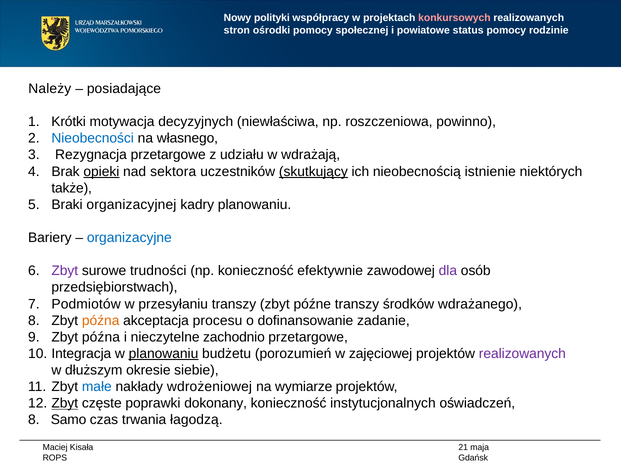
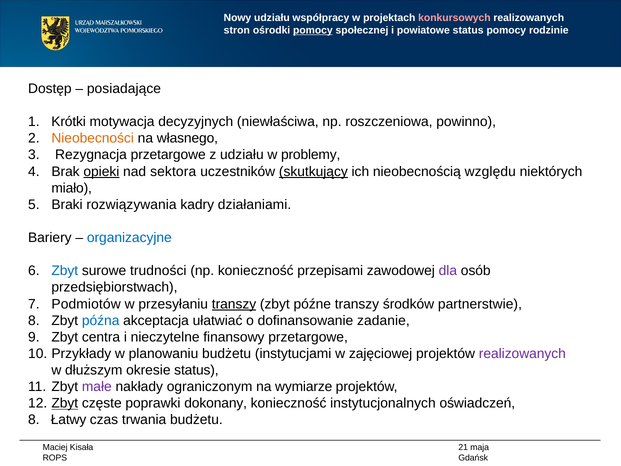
Nowy polityki: polityki -> udziału (272, 18)
pomocy underline: none -> present (313, 30)
Należy: Należy -> Dostęp (50, 89)
Nieobecności colour: blue -> orange (93, 138)
wdrażają: wdrażają -> problemy (311, 155)
istnienie: istnienie -> względu (490, 171)
także: także -> miało (72, 188)
organizacyjnej: organizacyjnej -> rozwiązywania (131, 205)
kadry planowaniu: planowaniu -> działaniami (255, 205)
Zbyt colour: purple -> blue (65, 271)
efektywnie: efektywnie -> przepisami (330, 271)
transzy underline: none -> present (234, 304)
wdrażanego: wdrażanego -> partnerstwie (480, 304)
późna colour: orange -> blue (101, 320)
procesu: procesu -> ułatwiać (218, 320)
późna: późna -> centra (101, 337)
zachodnio: zachodnio -> finansowy (234, 337)
Integracja: Integracja -> Przykłady (81, 353)
planowaniu underline: present -> none (164, 353)
porozumień: porozumień -> instytucjami (293, 353)
okresie siebie: siebie -> status (196, 370)
małe colour: blue -> purple (97, 387)
wdrożeniowej: wdrożeniowej -> ograniczonym (210, 387)
Samo: Samo -> Łatwy (69, 420)
trwania łagodzą: łagodzą -> budżetu (196, 420)
